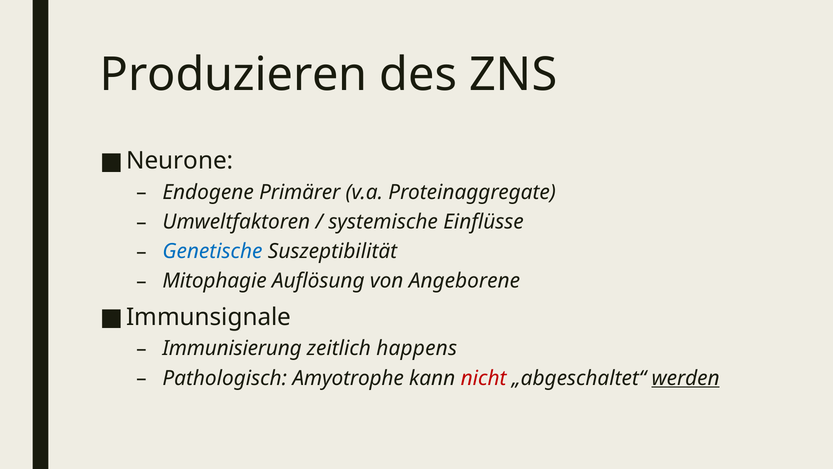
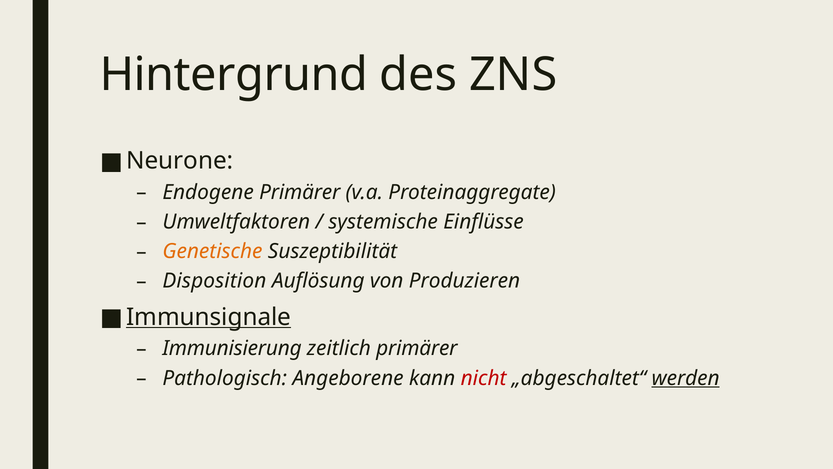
Produzieren: Produzieren -> Hintergrund (234, 75)
Genetische colour: blue -> orange (212, 251)
Mitophagie: Mitophagie -> Disposition (214, 281)
Angeborene: Angeborene -> Produzieren (464, 281)
Immunsignale underline: none -> present (209, 317)
zeitlich happens: happens -> primärer (417, 348)
Amyotrophe: Amyotrophe -> Angeborene (348, 378)
